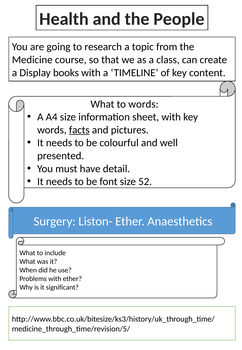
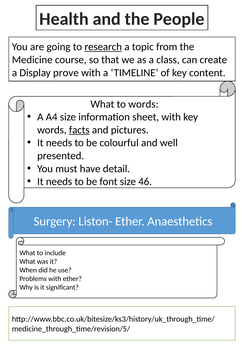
research underline: none -> present (103, 47)
books: books -> prove (66, 73)
52: 52 -> 46 (145, 181)
